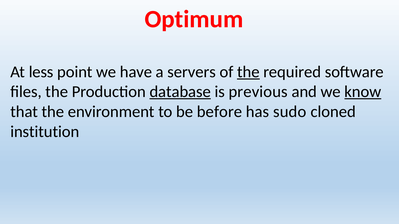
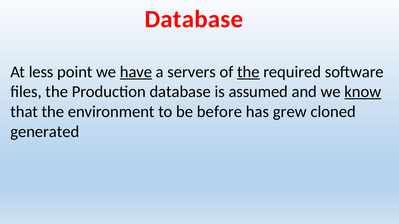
Optimum: Optimum -> Database (194, 19)
have underline: none -> present (136, 72)
database underline: present -> none (180, 92)
previous: previous -> assumed (258, 92)
sudo: sudo -> grew (290, 112)
institution: institution -> generated (45, 132)
